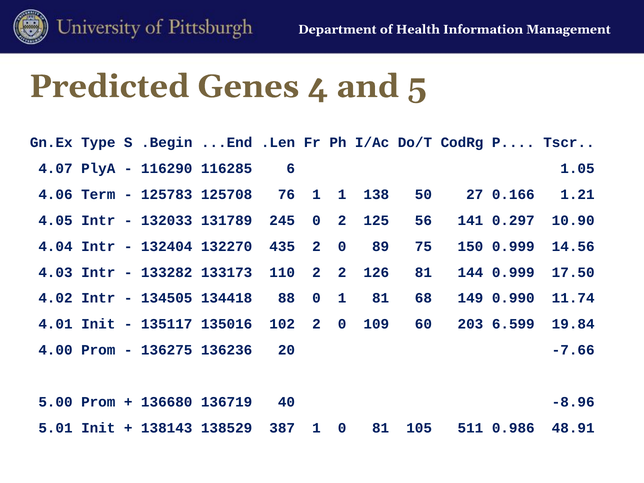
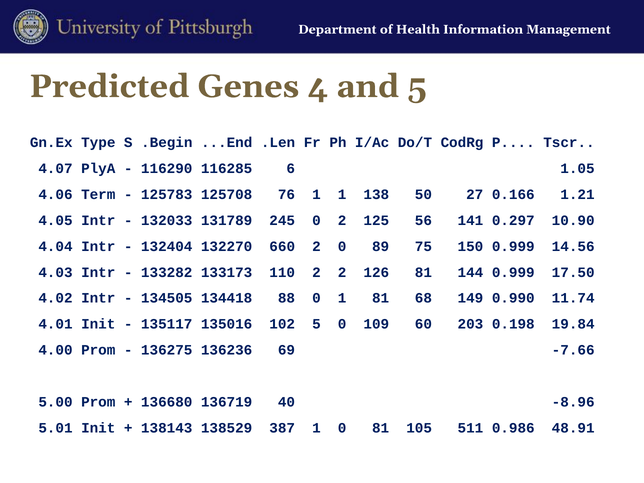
435: 435 -> 660 (282, 246)
102 2: 2 -> 5 (317, 324)
6.599: 6.599 -> 0.198 (513, 324)
20: 20 -> 69 (286, 350)
